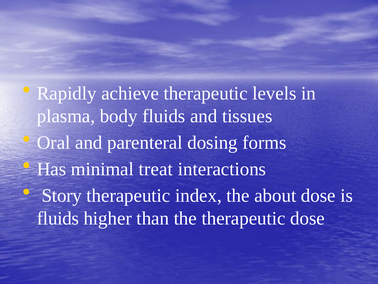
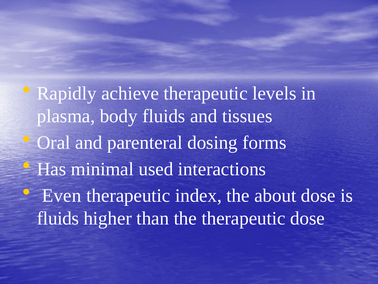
treat: treat -> used (156, 169)
Story: Story -> Even (62, 195)
